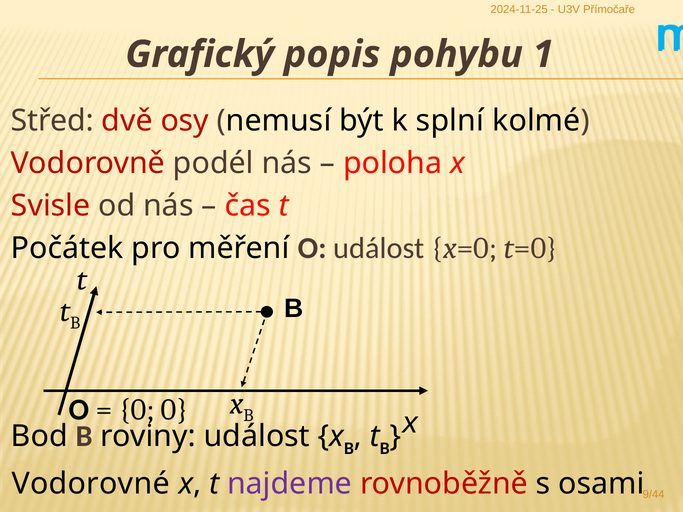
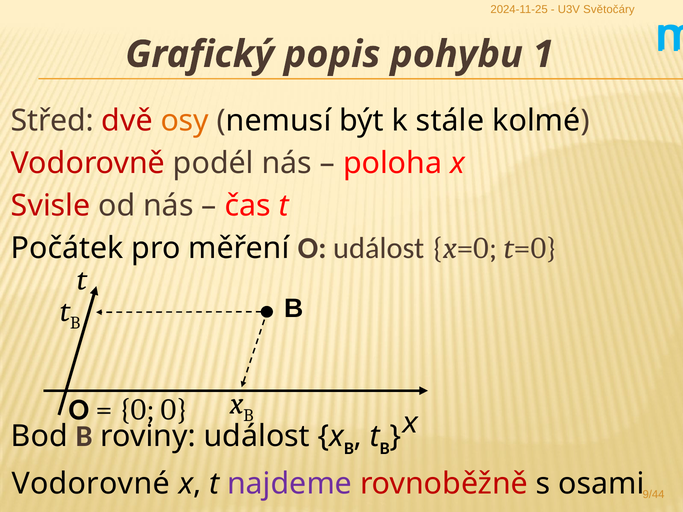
Přímočaře: Přímočaře -> Světočáry (609, 10)
osy colour: red -> orange (185, 121)
splní: splní -> stále (450, 121)
